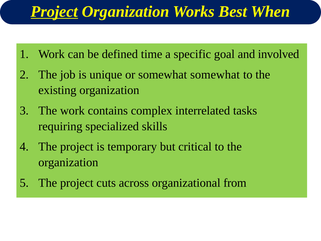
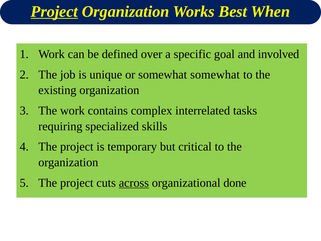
time: time -> over (152, 54)
across underline: none -> present (134, 183)
from: from -> done (235, 183)
